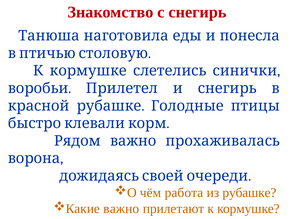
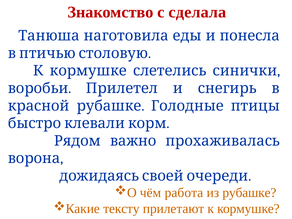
с снегирь: снегирь -> сделала (197, 12)
Какие важно: важно -> тексту (121, 209)
